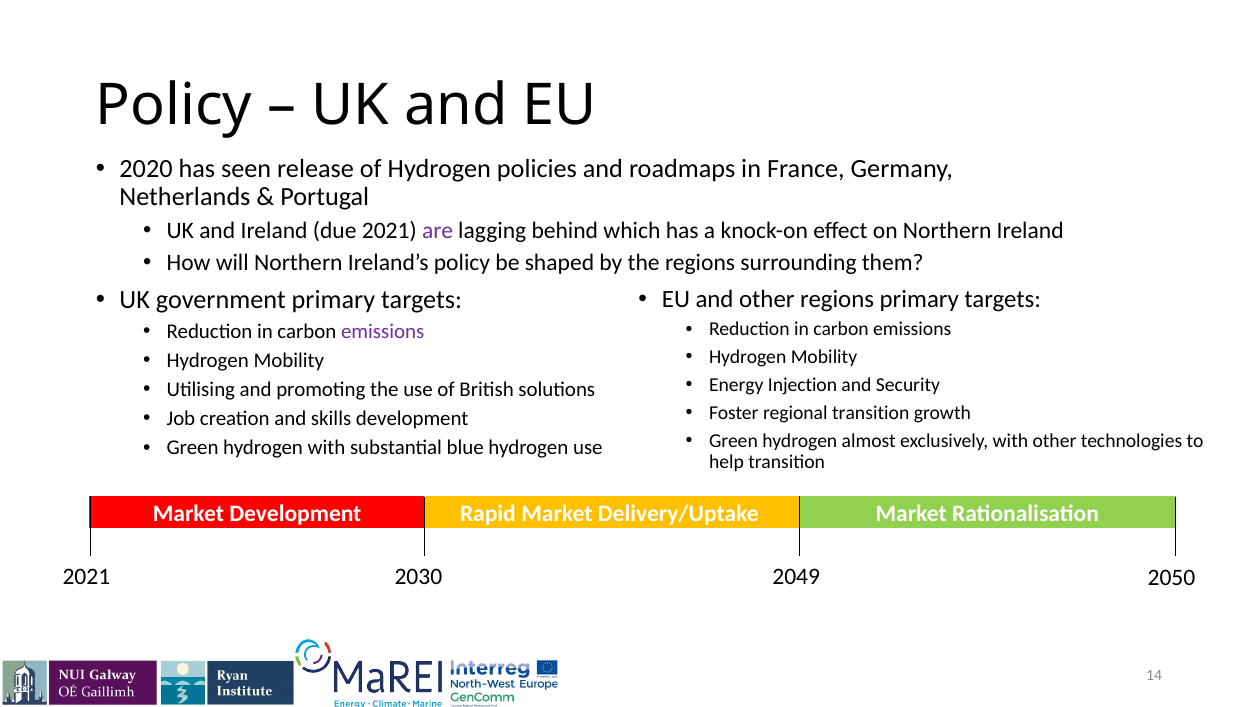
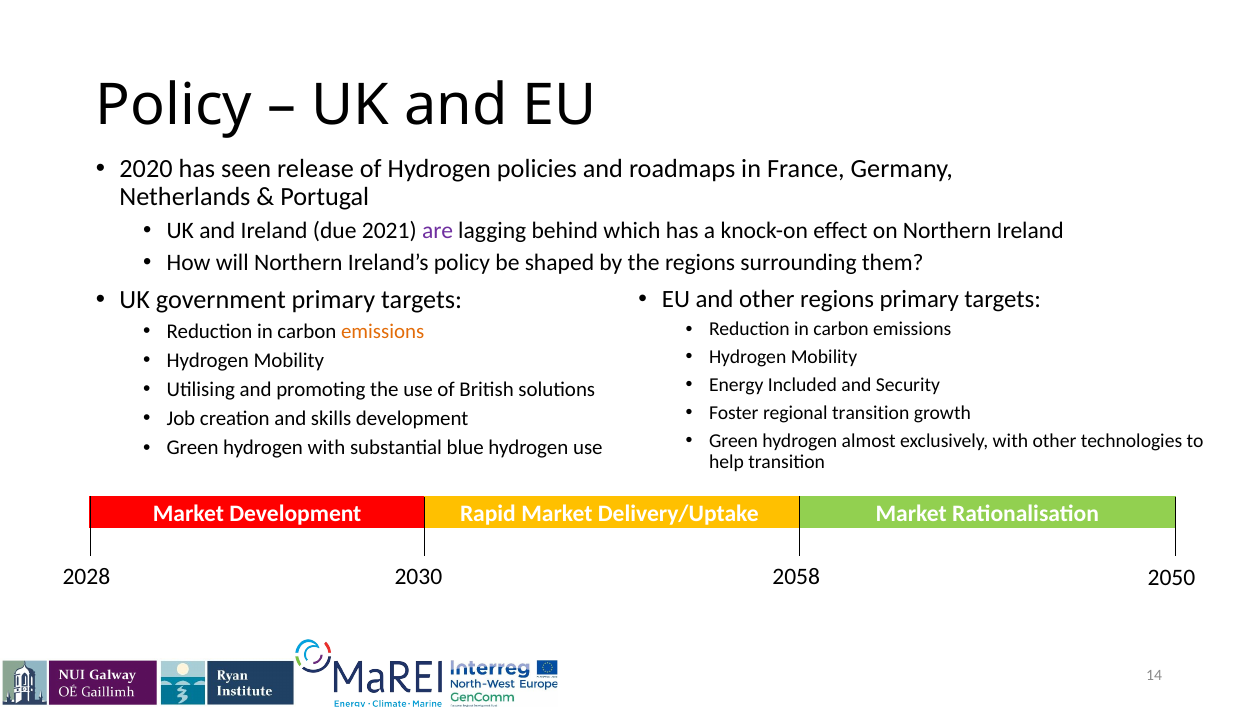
emissions colour: purple -> orange (383, 332)
Injection: Injection -> Included (802, 385)
2021: 2021 -> 2028 (86, 578)
2049: 2049 -> 2058 (796, 578)
